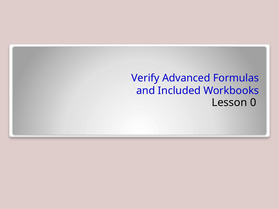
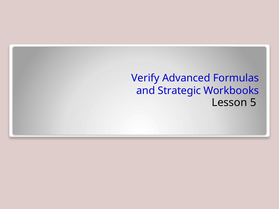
Included: Included -> Strategic (179, 91)
0: 0 -> 5 (253, 103)
